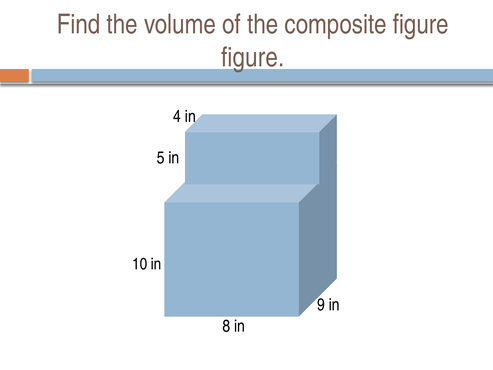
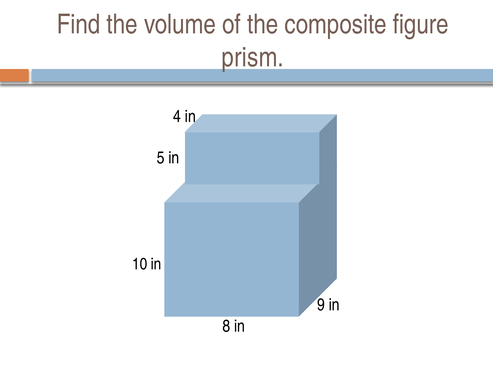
figure: figure -> prism (253, 57)
